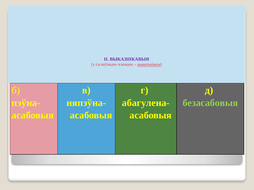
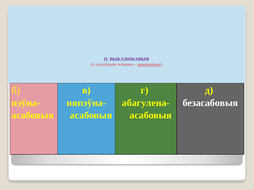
безасабовыя colour: light green -> white (210, 103)
